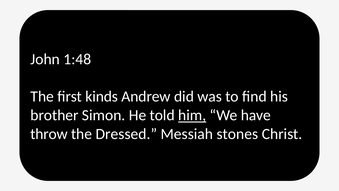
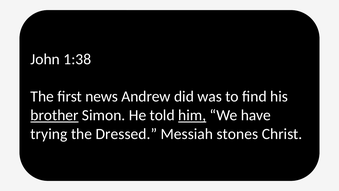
1:48: 1:48 -> 1:38 (77, 59)
kinds: kinds -> news (102, 96)
brother underline: none -> present (54, 115)
throw: throw -> trying (49, 134)
